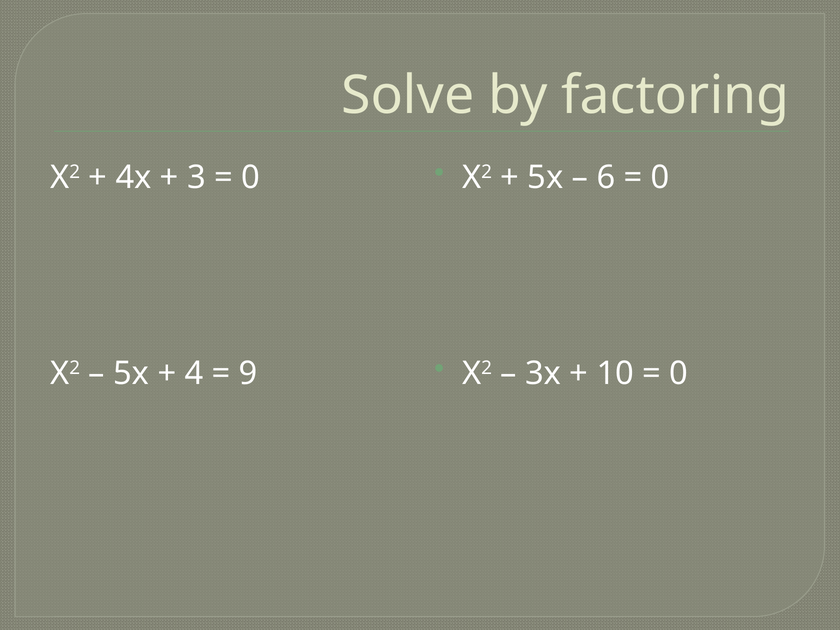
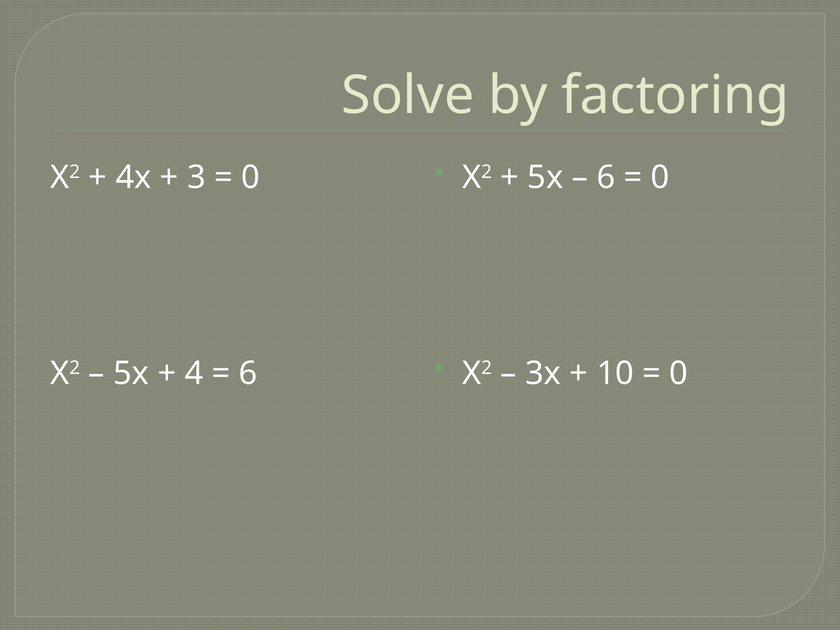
9: 9 -> 6 (248, 373)
